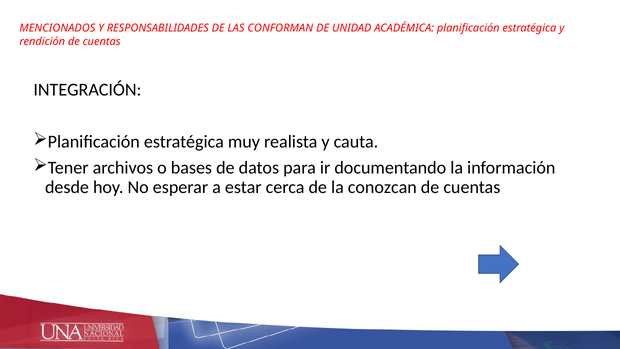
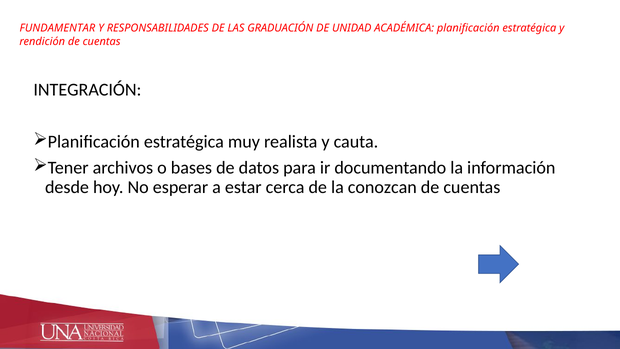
MENCIONADOS: MENCIONADOS -> FUNDAMENTAR (57, 28)
CONFORMAN: CONFORMAN -> GRADUACIÓN (280, 28)
